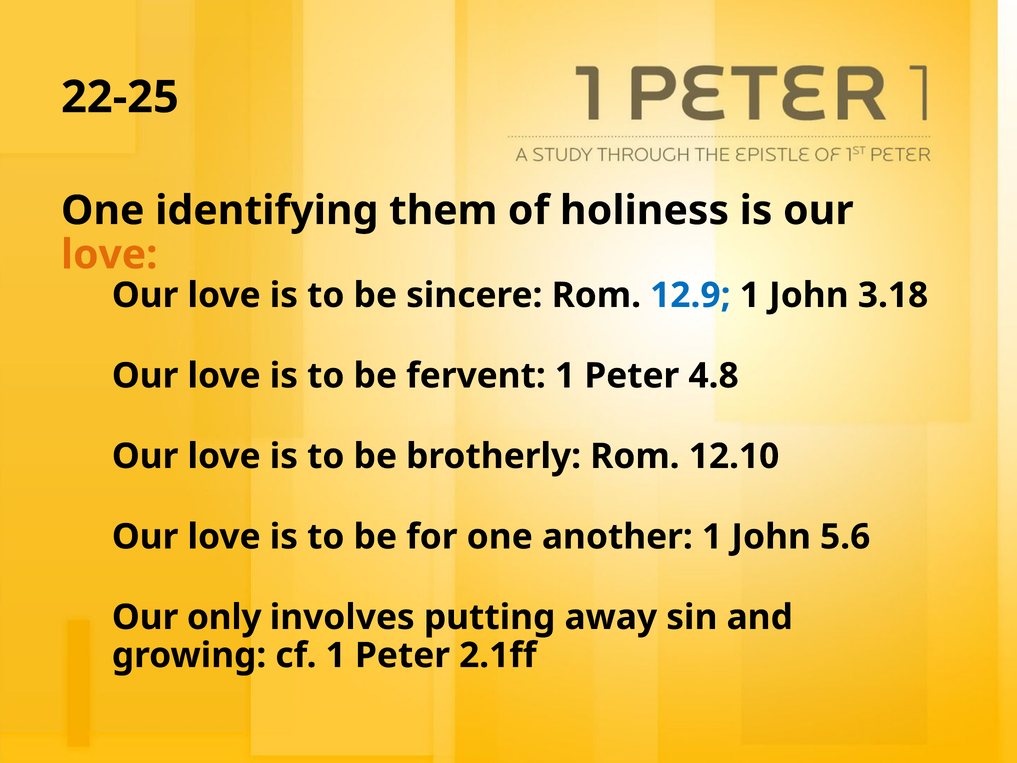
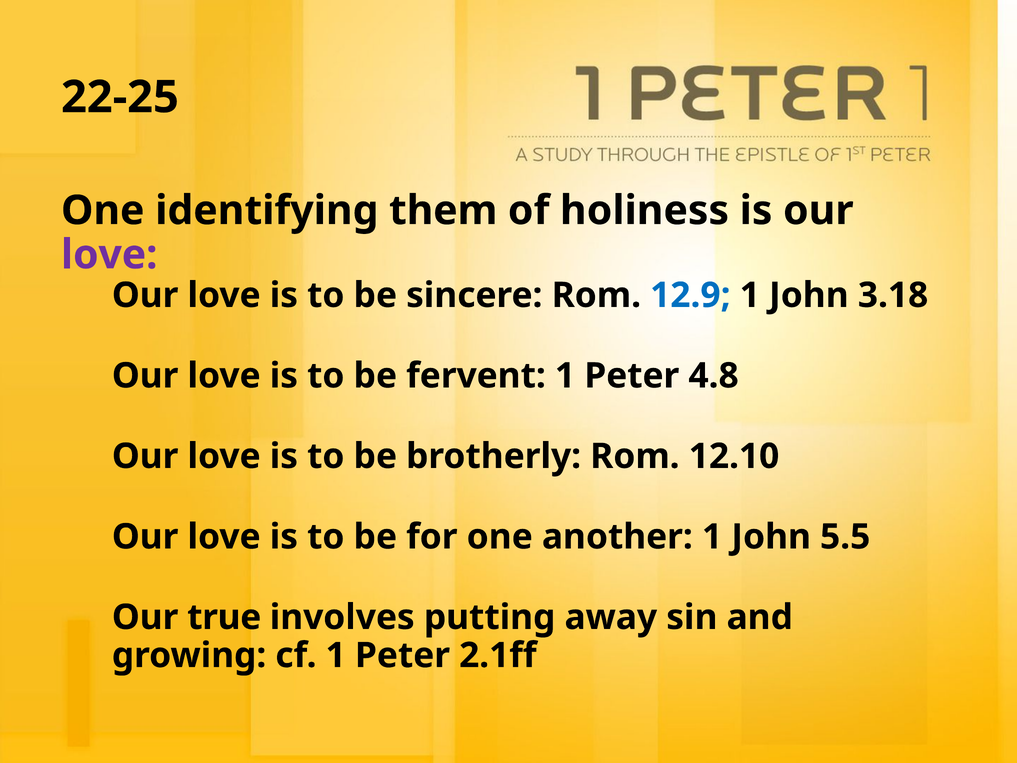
love colour: orange -> purple (109, 255)
5.6: 5.6 -> 5.5 (845, 537)
only: only -> true (224, 617)
